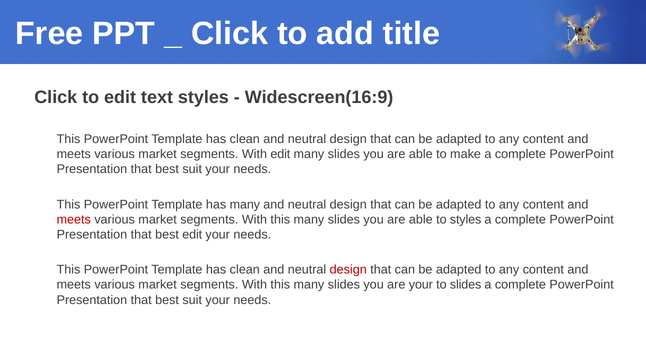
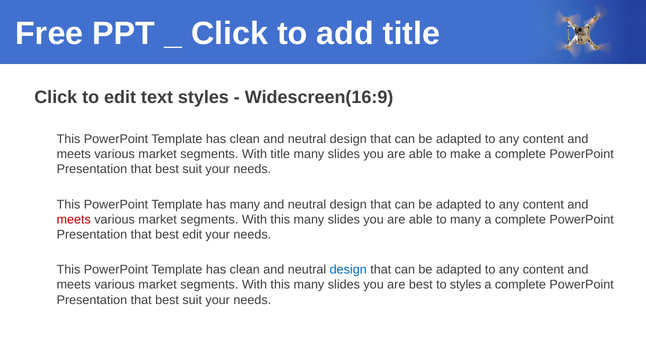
With edit: edit -> title (280, 154)
to styles: styles -> many (466, 220)
design colour: red -> blue (348, 270)
are your: your -> best (421, 285)
to slides: slides -> styles (466, 285)
